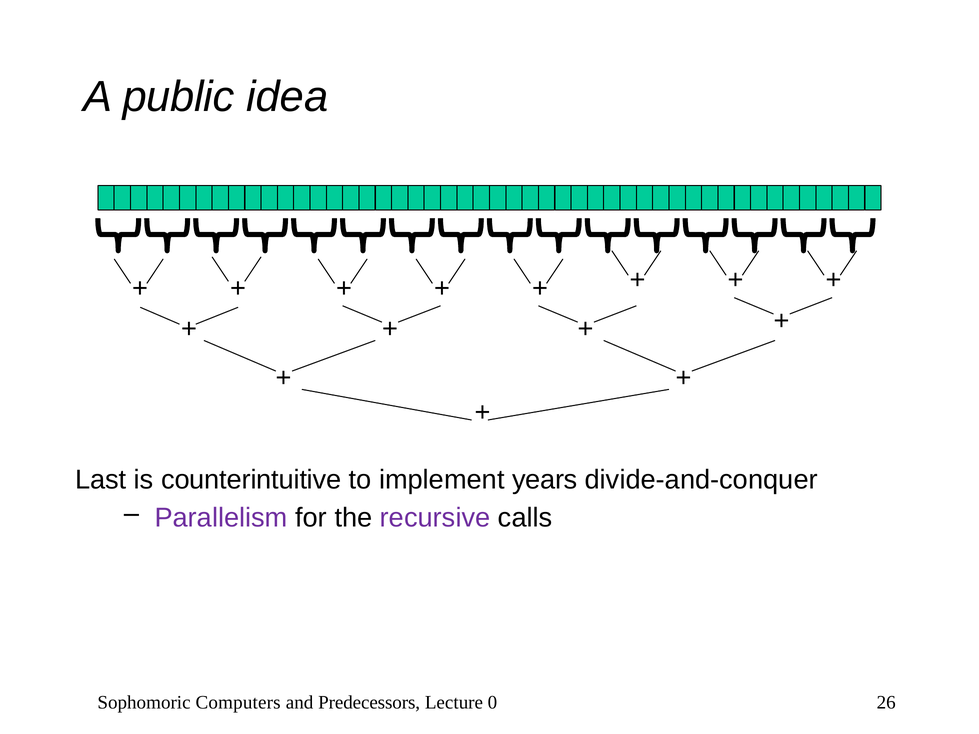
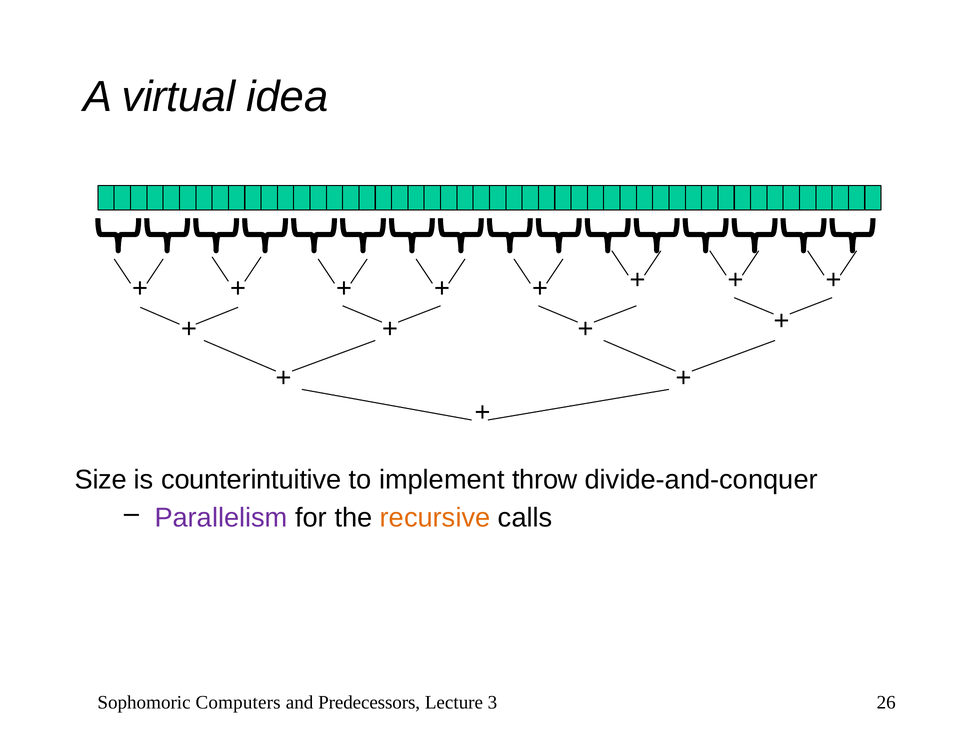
public: public -> virtual (179, 97)
Last: Last -> Size (101, 480)
years: years -> throw (545, 480)
recursive colour: purple -> orange (435, 518)
0: 0 -> 3 (493, 703)
